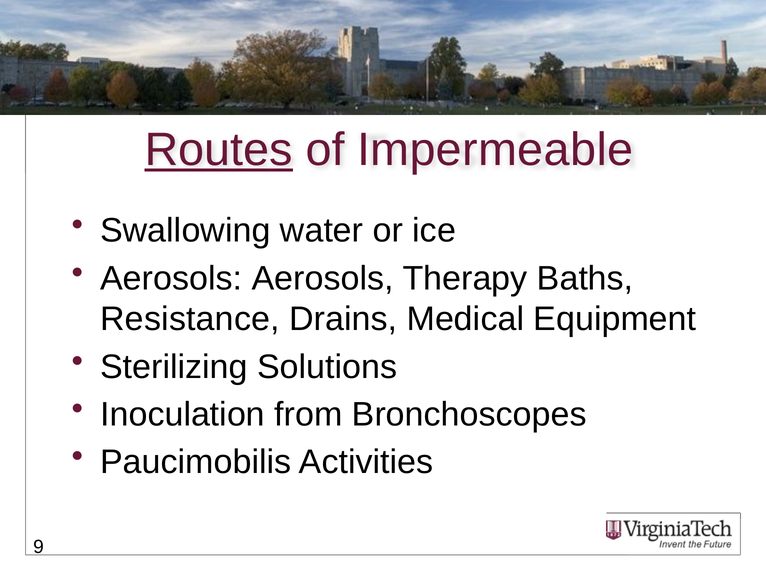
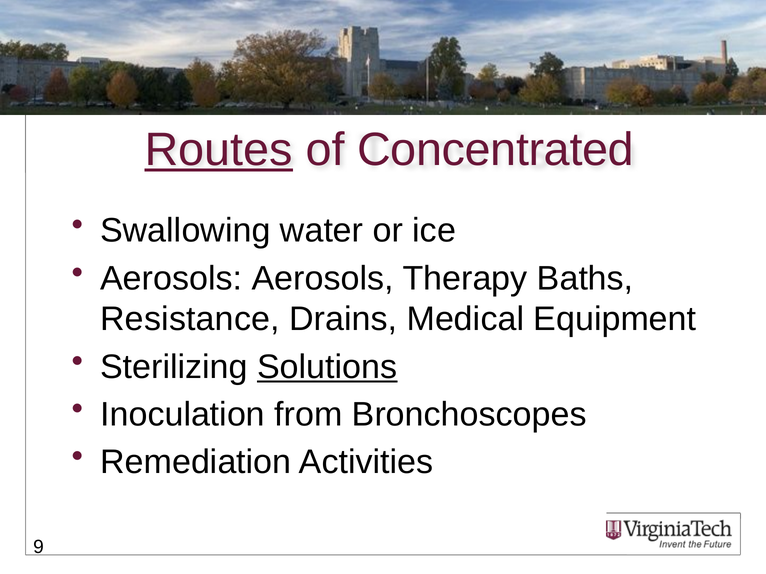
Impermeable: Impermeable -> Concentrated (495, 150)
Solutions underline: none -> present (327, 367)
Paucimobilis: Paucimobilis -> Remediation (196, 462)
